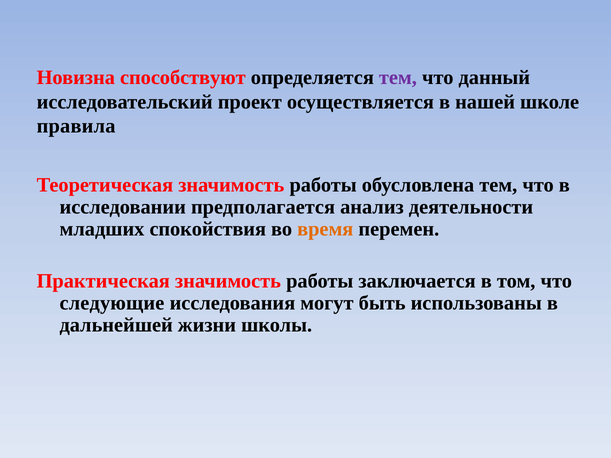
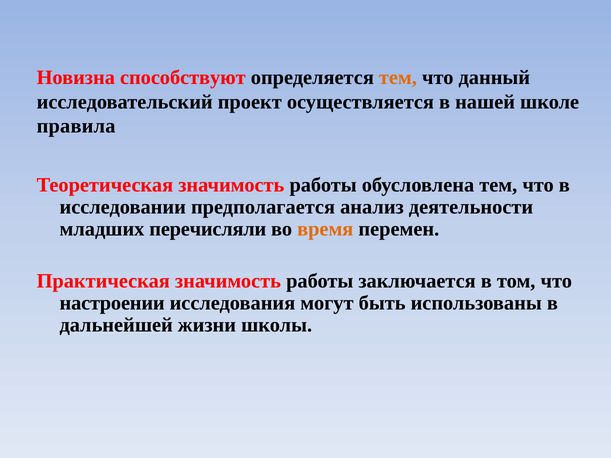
тем colour: purple -> orange (398, 77)
спокойствия: спокойствия -> перечисляли (208, 229)
следующие: следующие -> настроении (112, 303)
